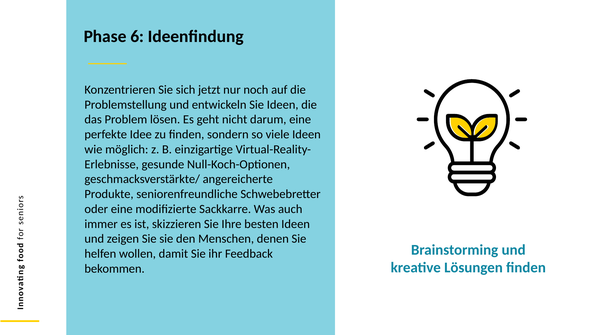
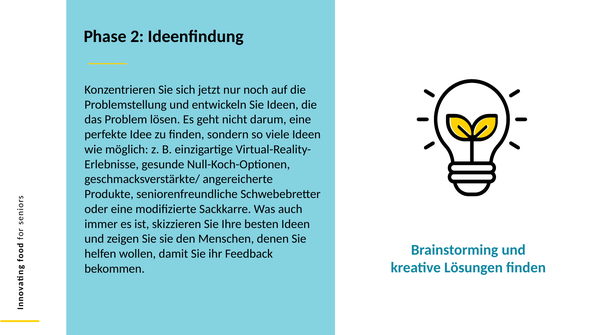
6: 6 -> 2 (137, 37)
